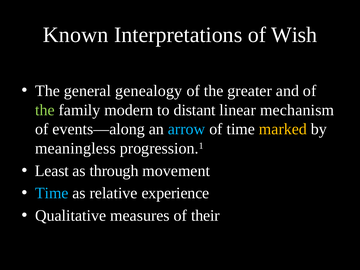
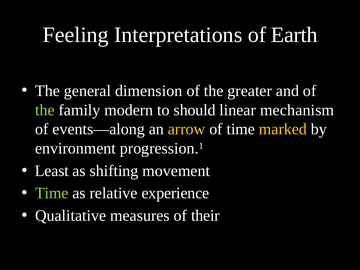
Known: Known -> Feeling (76, 35)
Wish: Wish -> Earth (294, 35)
genealogy: genealogy -> dimension (149, 91)
distant: distant -> should (195, 110)
arrow colour: light blue -> yellow (187, 129)
meaningless: meaningless -> environment (76, 148)
through: through -> shifting (114, 171)
Time colour: light blue -> light green (52, 193)
